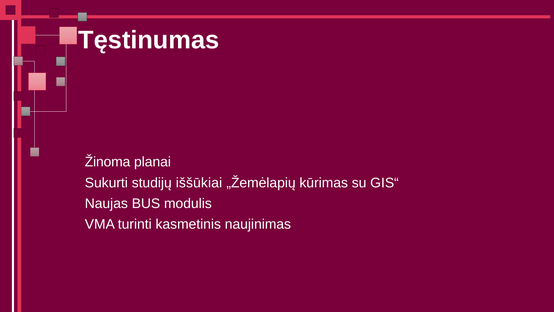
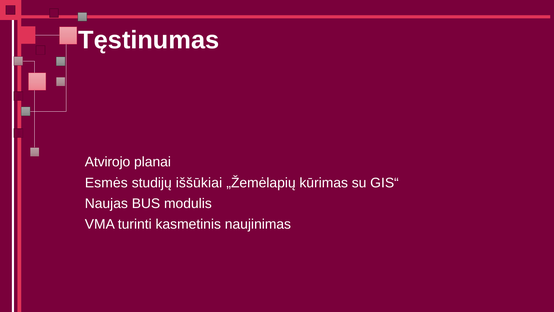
Žinoma: Žinoma -> Atvirojo (108, 162)
Sukurti: Sukurti -> Esmės (106, 183)
